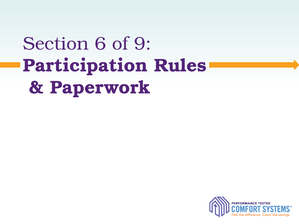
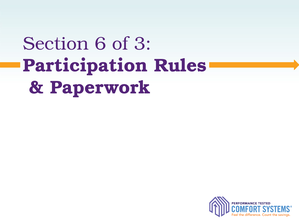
9: 9 -> 3 (143, 44)
